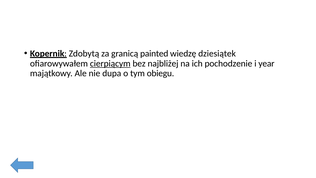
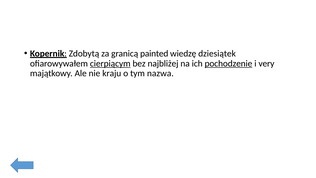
pochodzenie underline: none -> present (228, 63)
year: year -> very (266, 63)
dupa: dupa -> kraju (112, 73)
obiegu: obiegu -> nazwa (160, 73)
